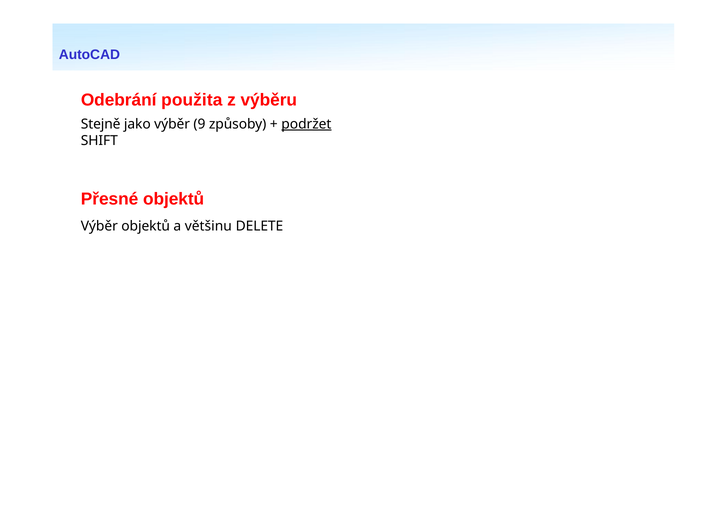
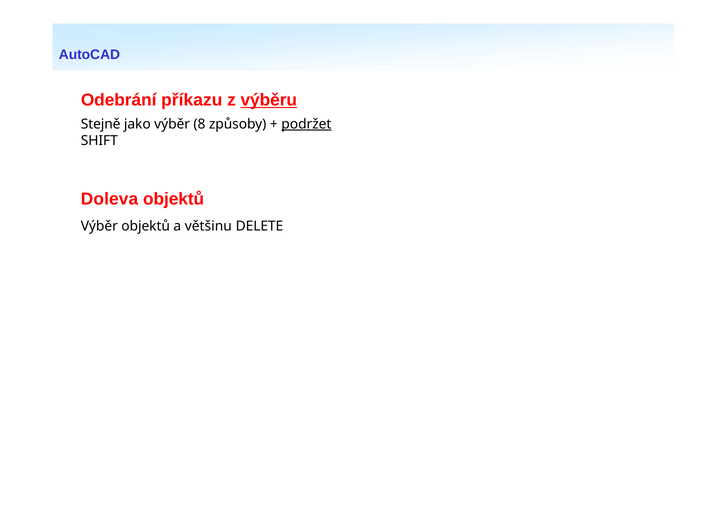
použita: použita -> příkazu (192, 100)
výběru underline: none -> present (269, 100)
9: 9 -> 8 (199, 124)
Přesné: Přesné -> Doleva (110, 199)
